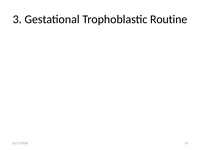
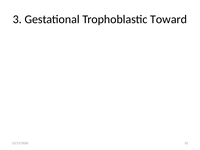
Routine: Routine -> Toward (169, 19)
